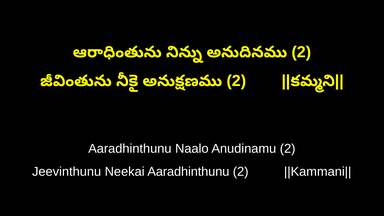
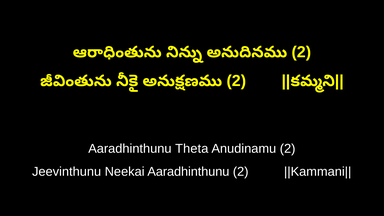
Naalo: Naalo -> Theta (192, 149)
